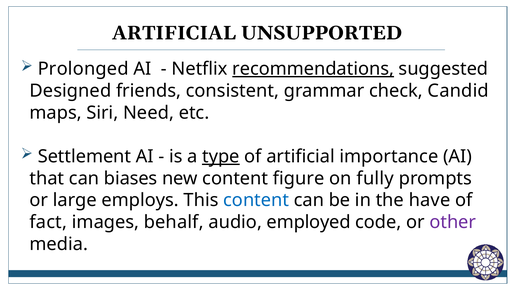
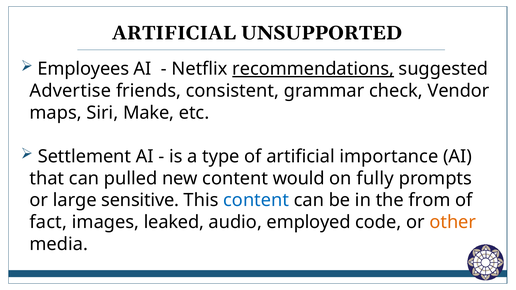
Prolonged: Prolonged -> Employees (83, 69)
Designed: Designed -> Advertise (70, 91)
Candid: Candid -> Vendor (458, 91)
Need: Need -> Make (149, 113)
type underline: present -> none (221, 157)
biases: biases -> pulled (131, 179)
figure: figure -> would (299, 179)
employs: employs -> sensitive (140, 200)
have: have -> from (430, 200)
behalf: behalf -> leaked (174, 222)
other colour: purple -> orange (453, 222)
